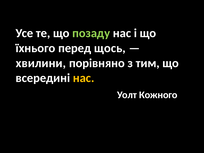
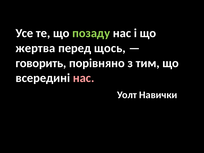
їхнього: їхнього -> жертва (35, 48)
хвилини: хвилини -> говорить (41, 63)
нас colour: yellow -> pink (84, 78)
Кожного: Кожного -> Навички (158, 95)
